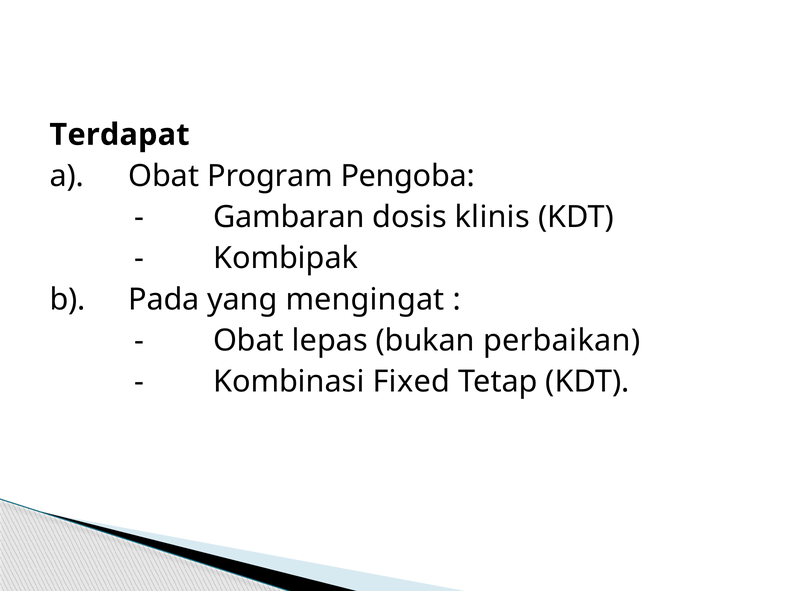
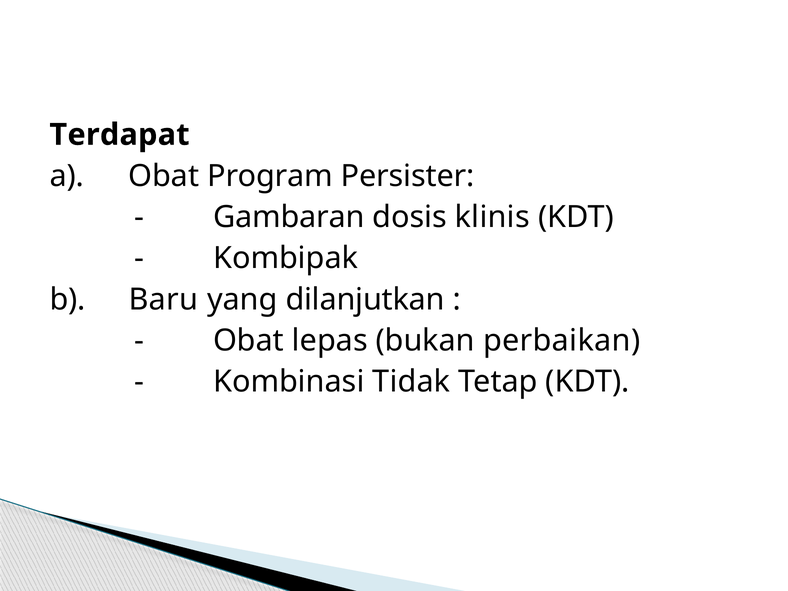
Pengoba: Pengoba -> Persister (408, 176)
Pada: Pada -> Baru (164, 299)
mengingat: mengingat -> dilanjutkan (365, 299)
Fixed: Fixed -> Tidak (411, 382)
